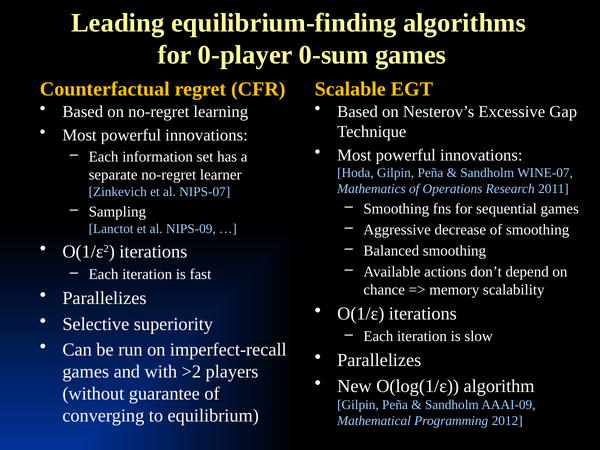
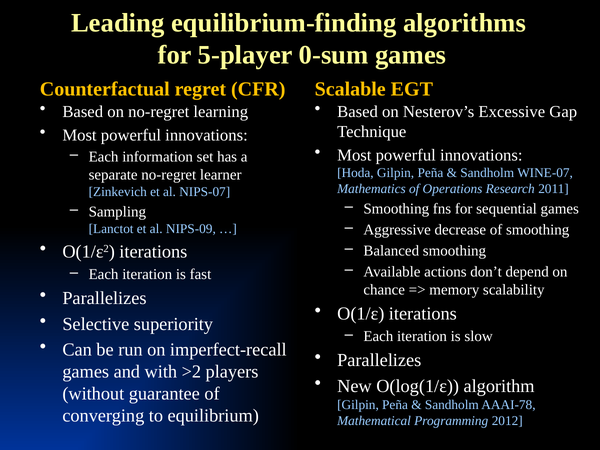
0-player: 0-player -> 5-player (245, 55)
AAAI-09: AAAI-09 -> AAAI-78 (508, 405)
